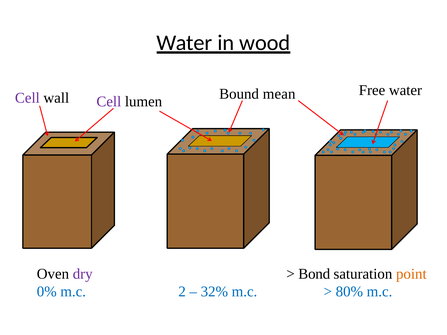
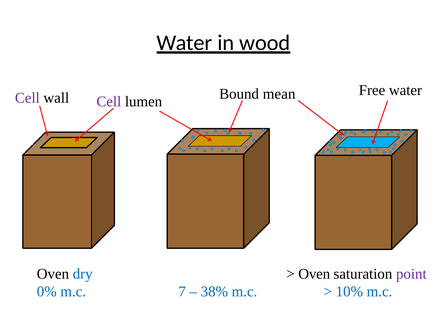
dry colour: purple -> blue (83, 274)
Bond: Bond -> Oven (314, 274)
point colour: orange -> purple (411, 274)
2: 2 -> 7 (182, 292)
32%: 32% -> 38% (214, 292)
80%: 80% -> 10% (349, 292)
